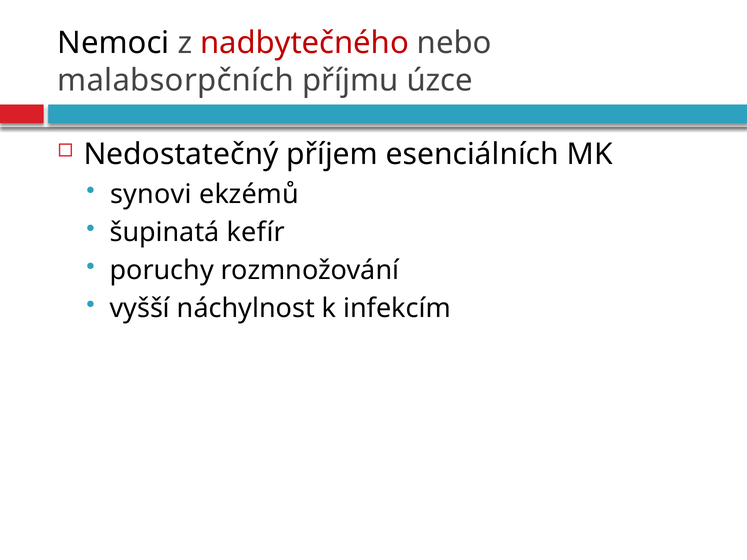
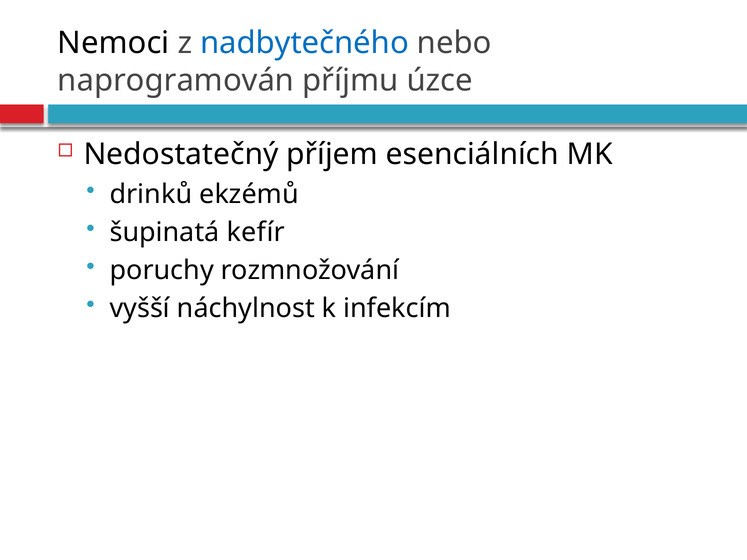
nadbytečného colour: red -> blue (305, 43)
malabsorpčních: malabsorpčních -> naprogramován (176, 81)
synovi: synovi -> drinků (151, 194)
